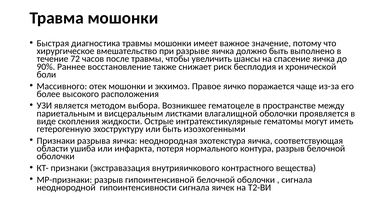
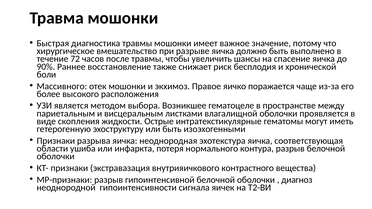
сигнала: сигнала -> диагноз (297, 180)
